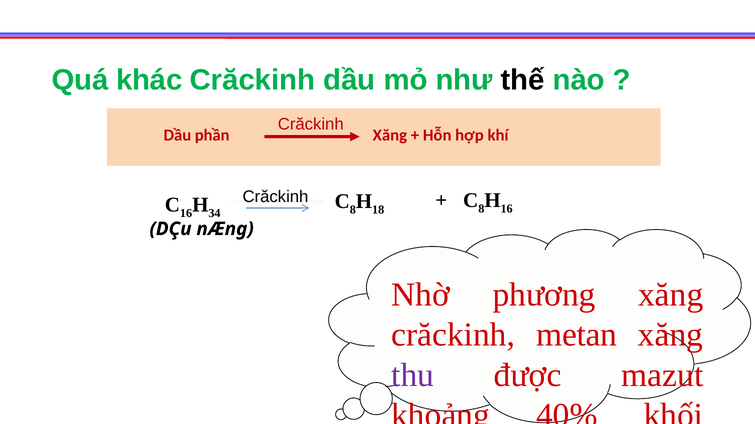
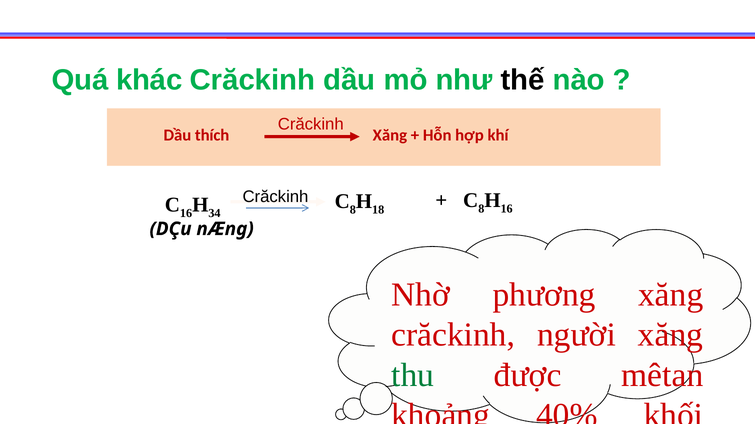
phần: phần -> thích (212, 136)
metan: metan -> người (577, 335)
thu colour: purple -> green (413, 376)
mazut: mazut -> mêtan (662, 376)
